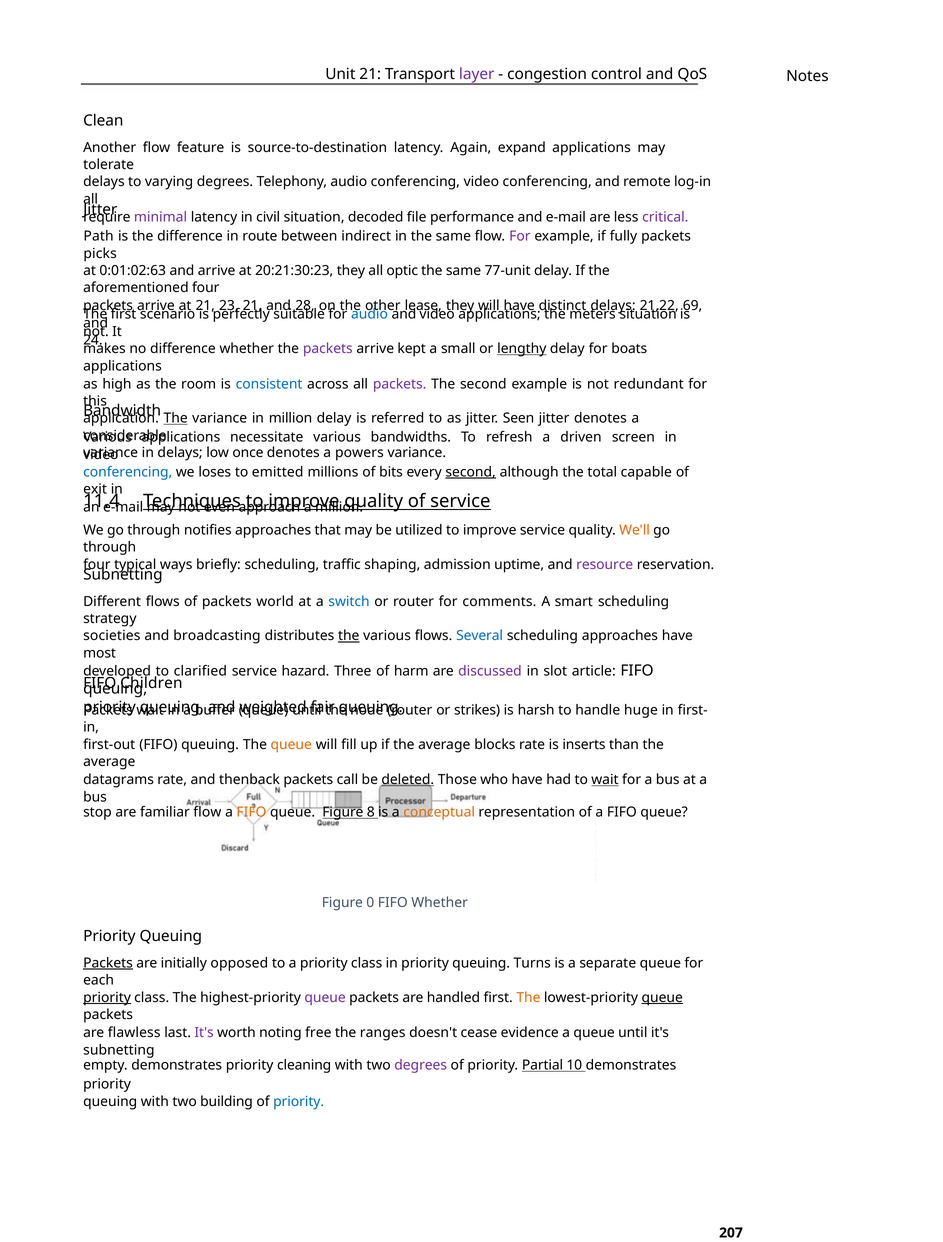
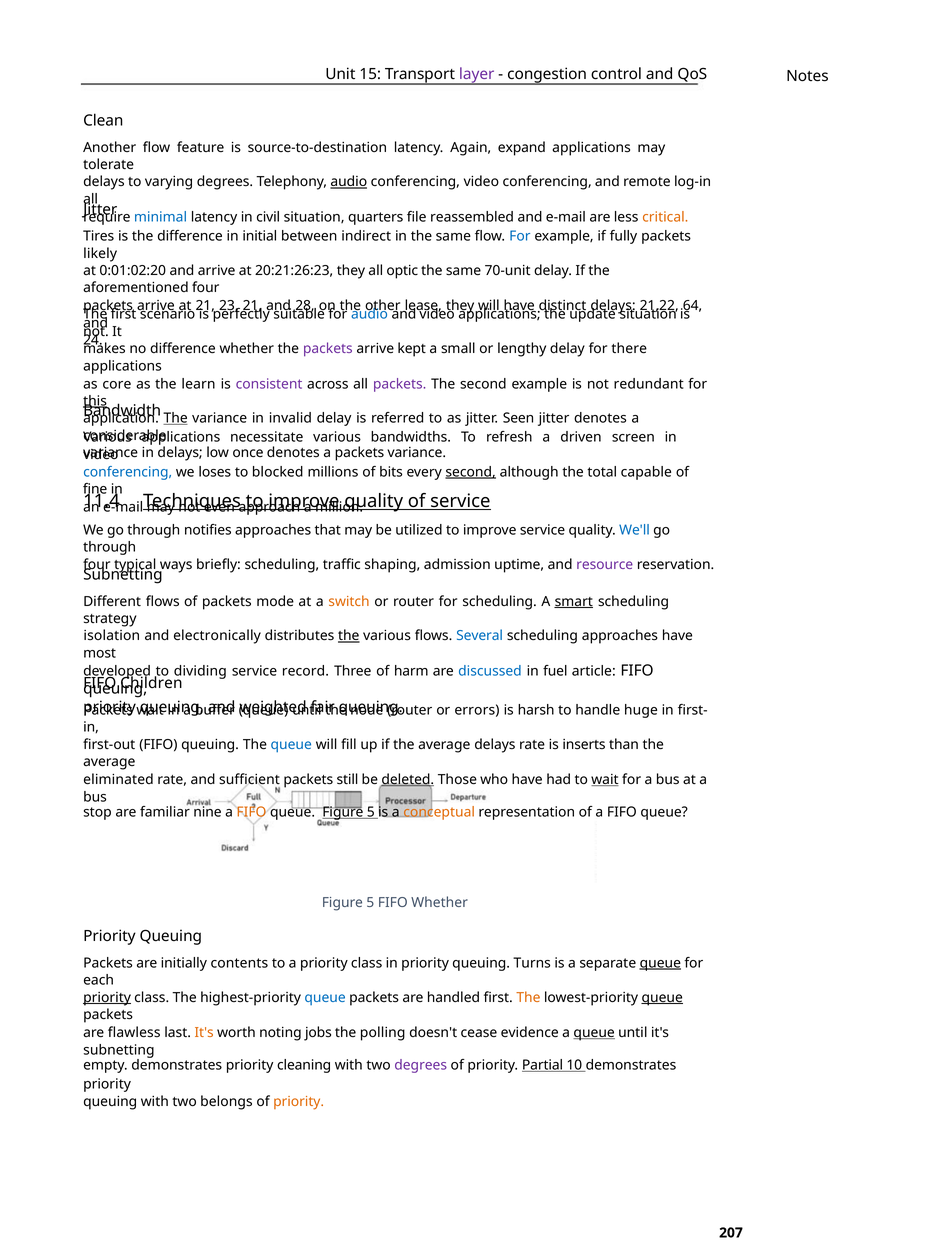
Unit 21: 21 -> 15 (370, 74)
audio underline: none -> present (349, 182)
minimal colour: purple -> blue (161, 217)
decoded: decoded -> quarters (376, 217)
performance: performance -> reassembled (472, 217)
critical colour: purple -> orange (665, 217)
Path: Path -> Tires (99, 236)
route: route -> initial (260, 236)
For colour: purple -> blue (520, 236)
picks: picks -> likely (100, 253)
0:01:02:63: 0:01:02:63 -> 0:01:02:20 (133, 271)
20:21:30:23: 20:21:30:23 -> 20:21:26:23 (294, 271)
77-unit: 77-unit -> 70-unit (508, 271)
69: 69 -> 64 (693, 306)
meters: meters -> update (593, 314)
lengthy underline: present -> none (522, 349)
boats: boats -> there (629, 349)
high: high -> core (117, 384)
room: room -> learn (199, 384)
consistent colour: blue -> purple (269, 384)
this underline: none -> present (95, 401)
in million: million -> invalid (290, 418)
a powers: powers -> packets (360, 453)
emitted: emitted -> blocked (278, 472)
exit: exit -> fine (95, 489)
We'll colour: orange -> blue (635, 530)
world: world -> mode (275, 601)
switch colour: blue -> orange (349, 601)
for comments: comments -> scheduling (500, 601)
smart underline: none -> present (574, 601)
societies: societies -> isolation (112, 636)
broadcasting: broadcasting -> electronically (217, 636)
clarified: clarified -> dividing (200, 671)
hazard: hazard -> record (305, 671)
discussed colour: purple -> blue (490, 671)
slot: slot -> fuel (555, 671)
strikes: strikes -> errors (477, 710)
queue colour: orange -> blue (291, 744)
average blocks: blocks -> delays (495, 744)
datagrams: datagrams -> eliminated (118, 780)
thenback: thenback -> sufficient (249, 780)
call: call -> still (348, 780)
familiar flow: flow -> nine (207, 812)
8: 8 -> 5 (371, 812)
0: 0 -> 5 (370, 903)
Packets underline: present -> none (108, 963)
opposed: opposed -> contents (239, 963)
queue underline: none -> present (660, 963)
queue colour: purple -> blue (325, 997)
It's colour: purple -> orange (204, 1033)
free: free -> jobs (318, 1033)
ranges: ranges -> polling (383, 1033)
queue underline: none -> present (594, 1033)
building: building -> belongs (226, 1101)
priority colour: blue -> orange (299, 1101)
